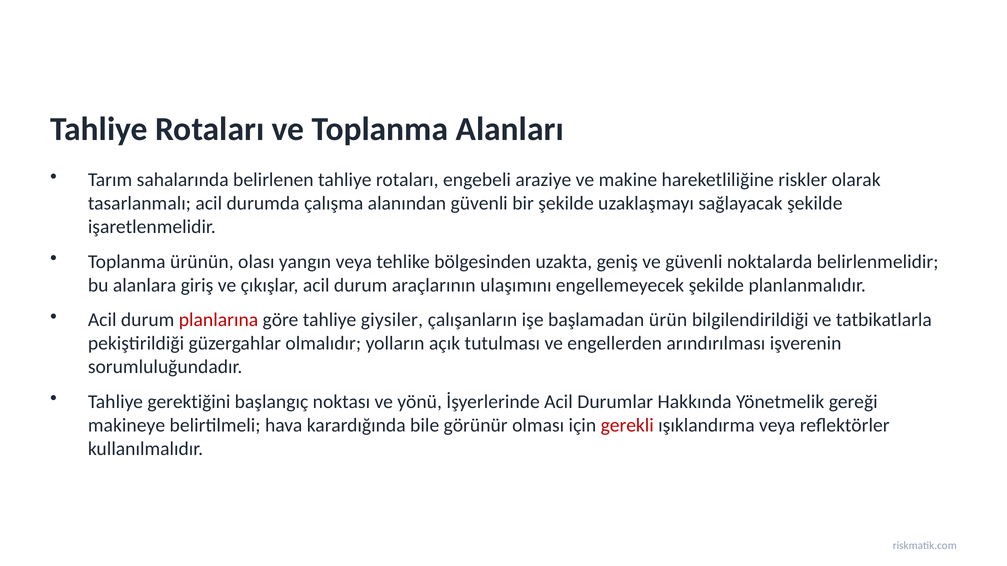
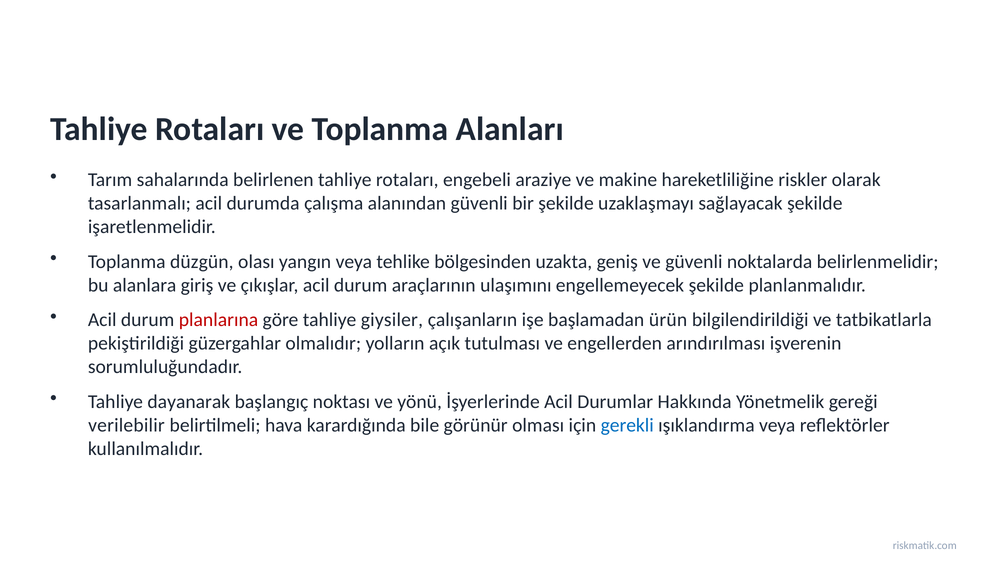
ürünün: ürünün -> düzgün (202, 262)
gerektiğini: gerektiğini -> dayanarak (189, 402)
makineye: makineye -> verilebilir (126, 425)
gerekli colour: red -> blue (627, 425)
